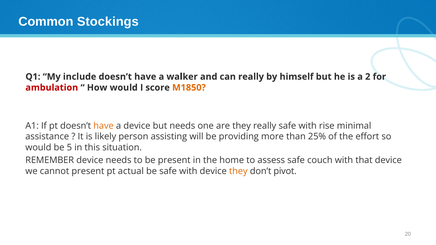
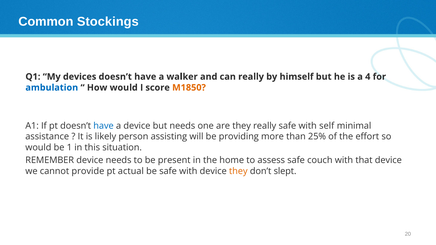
include: include -> devices (80, 77)
2: 2 -> 4 (368, 77)
ambulation colour: red -> blue (52, 88)
have colour: orange -> blue (104, 126)
rise: rise -> self (327, 126)
5: 5 -> 1 (69, 148)
cannot present: present -> provide (88, 171)
pivot: pivot -> slept (285, 171)
